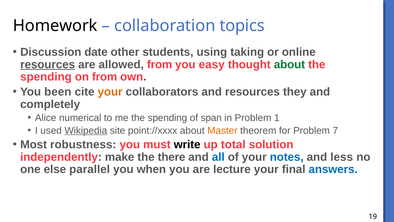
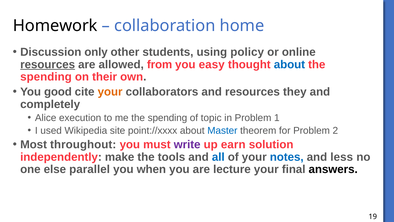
topics: topics -> home (242, 26)
date: date -> only (96, 52)
taking: taking -> policy (247, 52)
about colour: green -> blue (289, 64)
on from: from -> their (105, 77)
been: been -> good (58, 92)
numerical: numerical -> execution (80, 118)
span: span -> topic (211, 118)
Wikipedia underline: present -> none (86, 130)
Master colour: orange -> blue (222, 130)
7: 7 -> 2 (335, 130)
robustness: robustness -> throughout (83, 144)
write colour: black -> purple (187, 144)
total: total -> earn (233, 144)
there: there -> tools (172, 157)
answers colour: blue -> black (333, 169)
